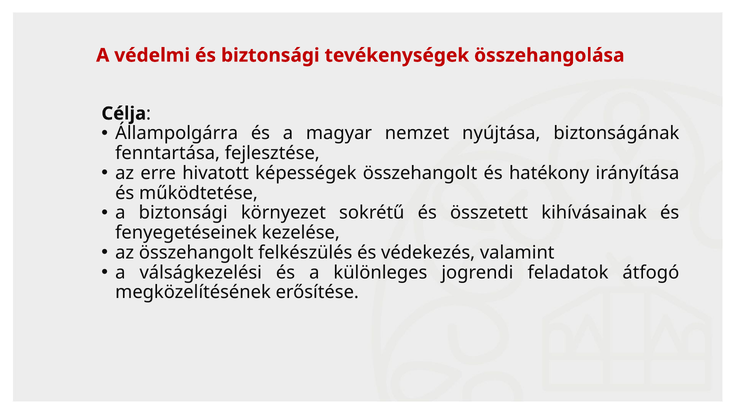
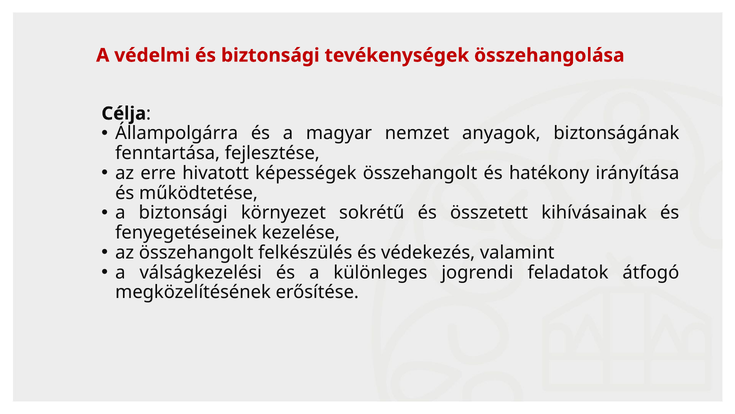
nyújtása: nyújtása -> anyagok (501, 133)
